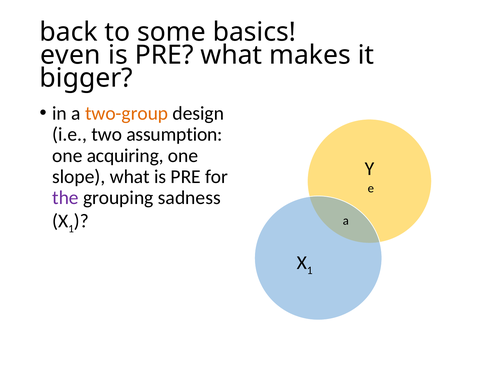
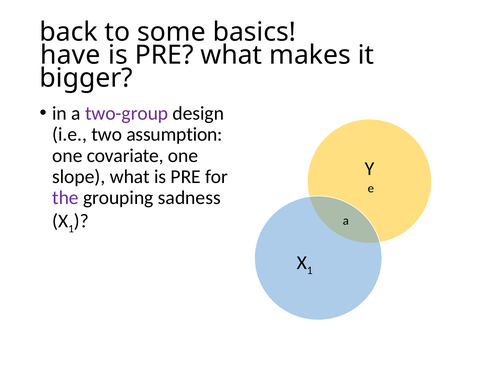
even: even -> have (70, 55)
two-group colour: orange -> purple (127, 113)
acquiring: acquiring -> covariate (125, 156)
